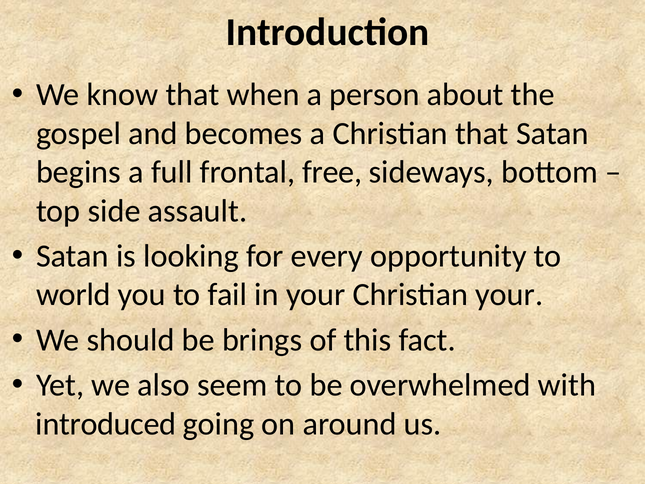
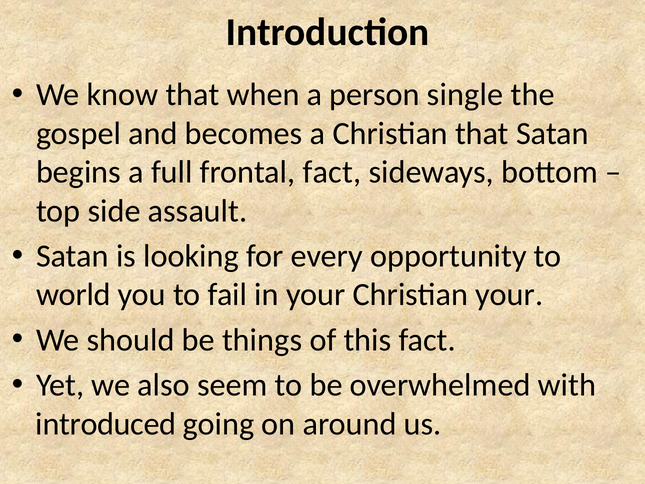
about: about -> single (465, 95)
frontal free: free -> fact (332, 172)
brings: brings -> things (262, 340)
